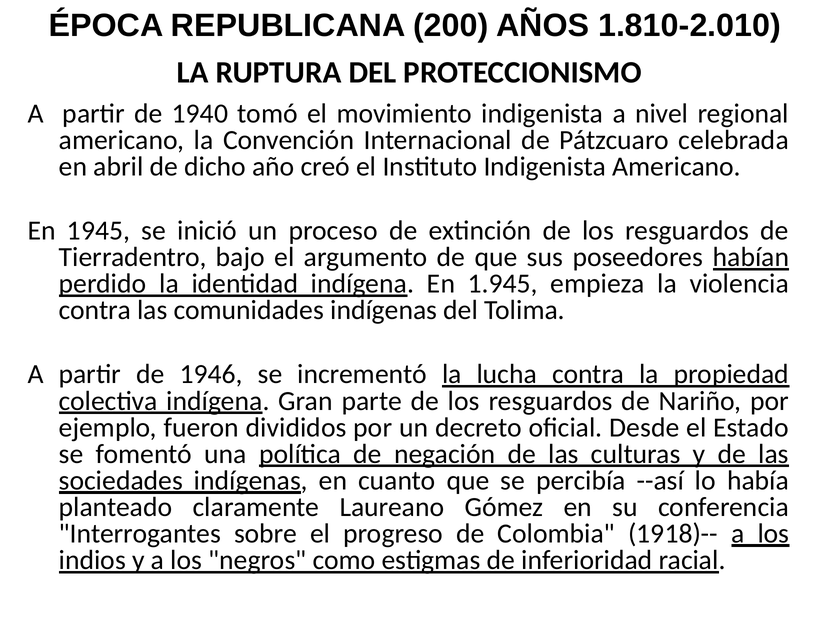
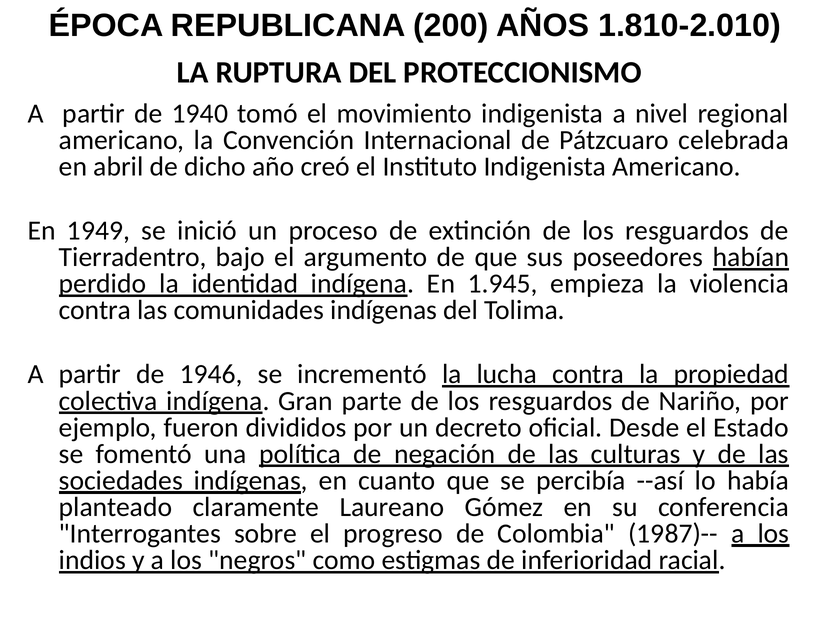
1945: 1945 -> 1949 (98, 231)
1918)--: 1918)-- -> 1987)-- (673, 534)
